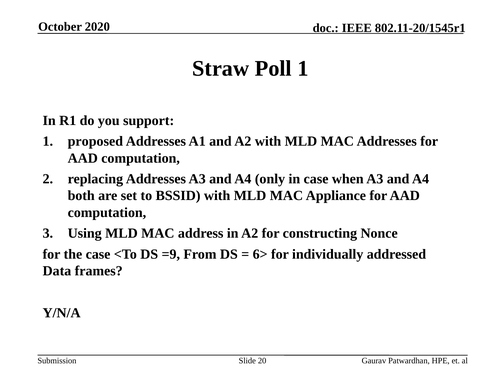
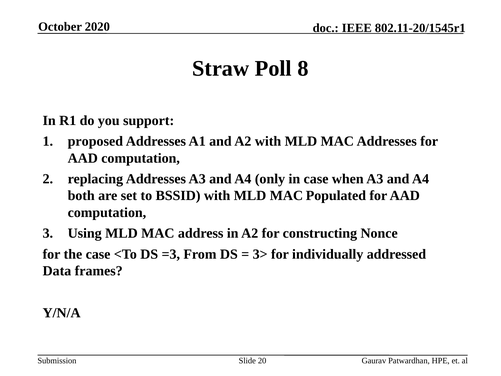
Poll 1: 1 -> 8 (303, 68)
Appliance: Appliance -> Populated (336, 196)
=9: =9 -> =3 (171, 254)
6>: 6> -> 3> (260, 254)
